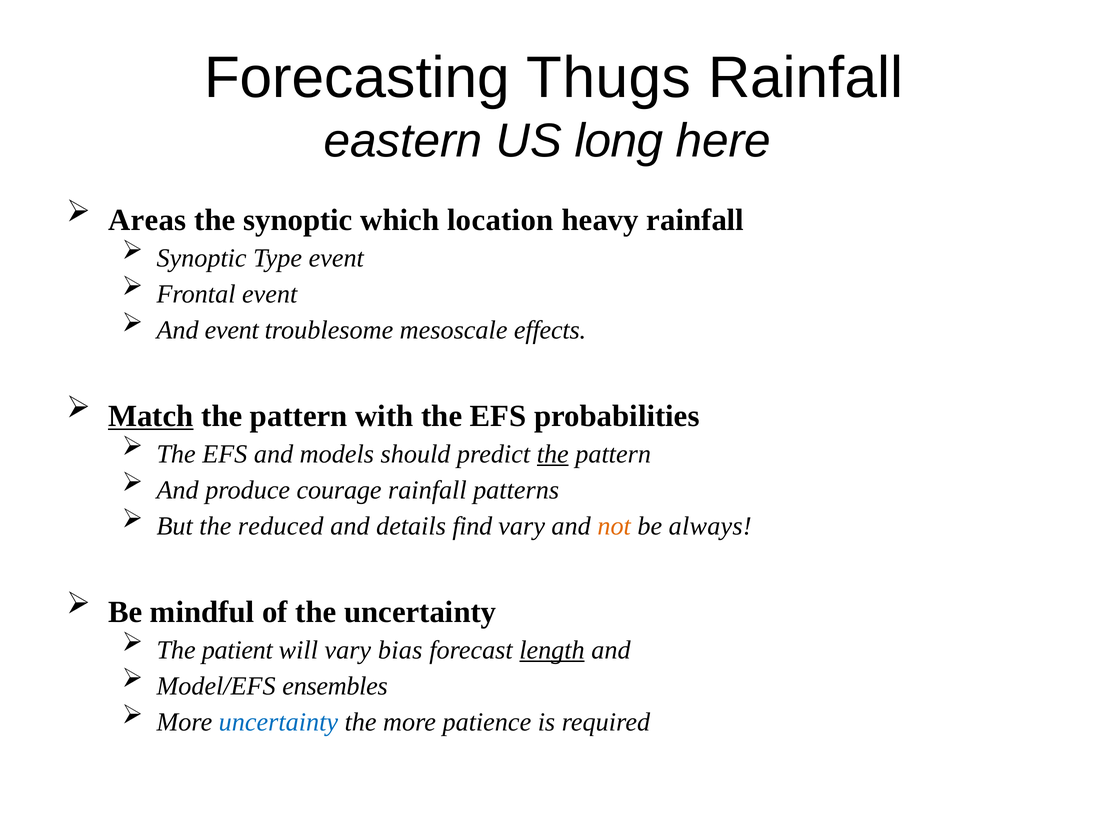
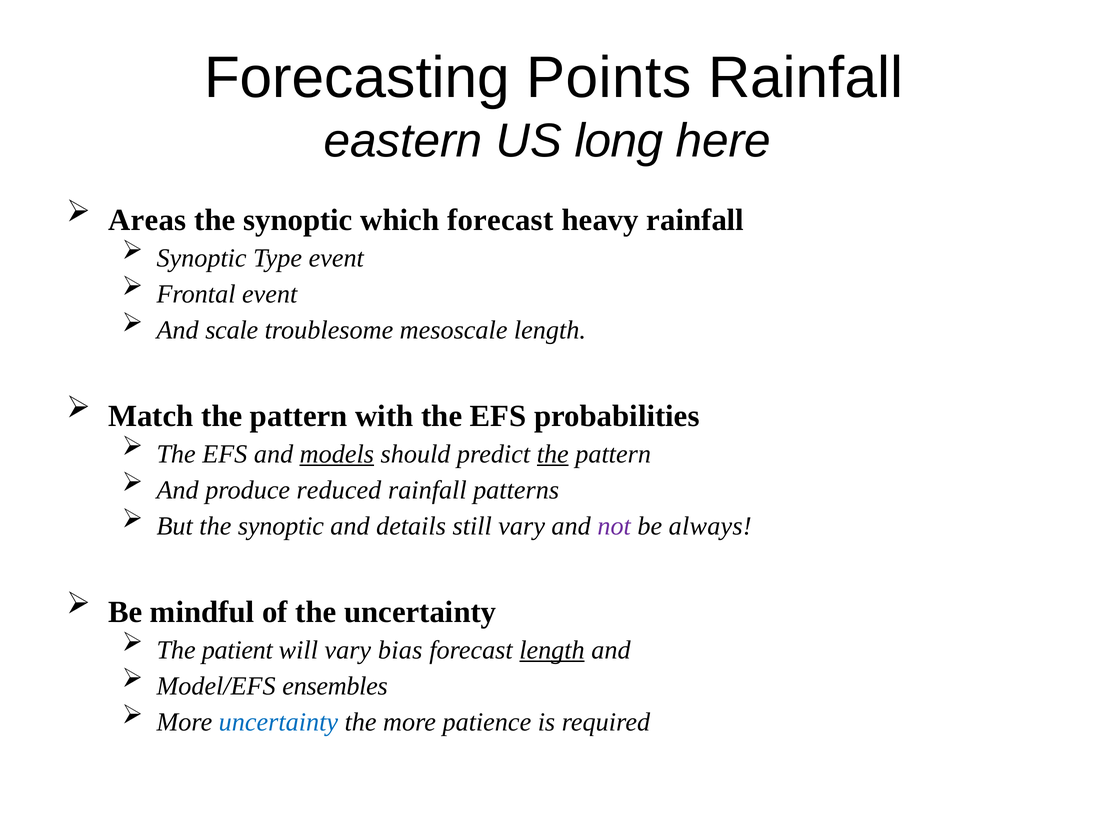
Thugs: Thugs -> Points (609, 78)
which location: location -> forecast (500, 220)
And event: event -> scale (232, 330)
mesoscale effects: effects -> length (550, 330)
Match underline: present -> none (151, 416)
models underline: none -> present (337, 454)
courage: courage -> reduced (339, 490)
But the reduced: reduced -> synoptic (281, 526)
find: find -> still (472, 526)
not colour: orange -> purple (614, 526)
